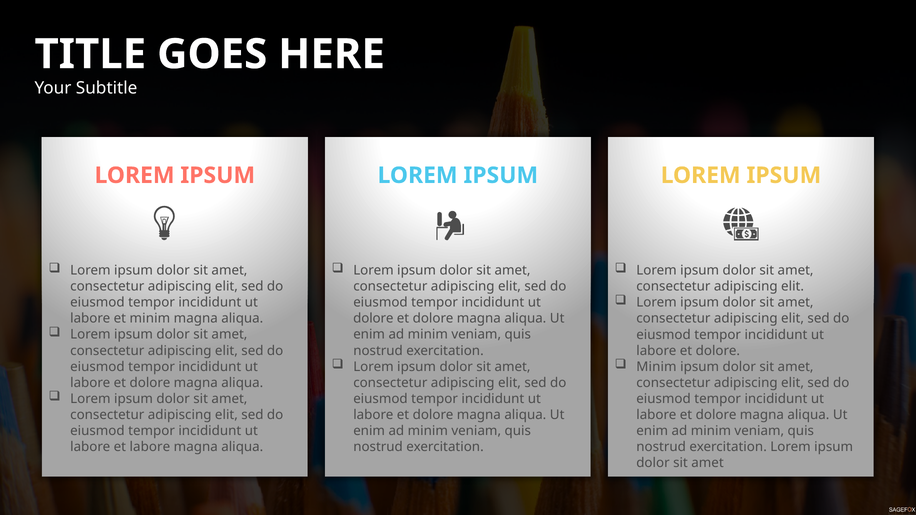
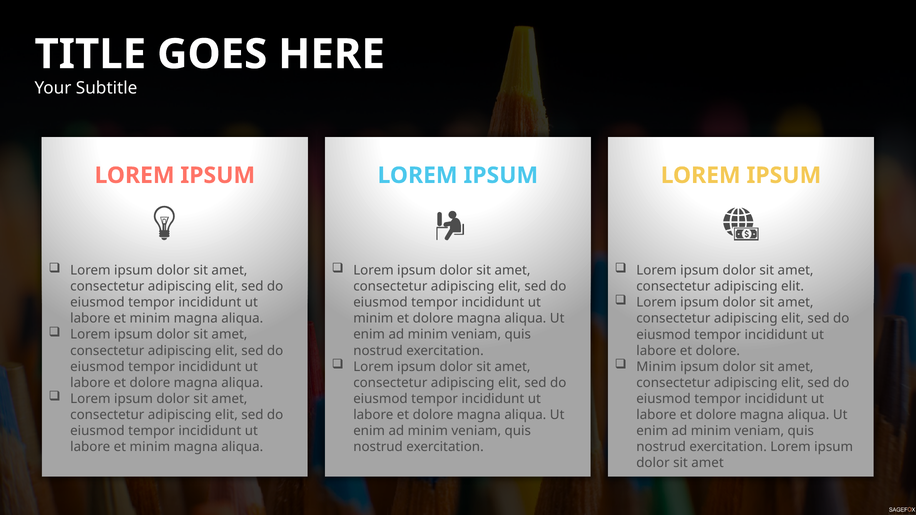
dolore: dolore -> minim (373, 319)
labore: labore -> minim (150, 447)
